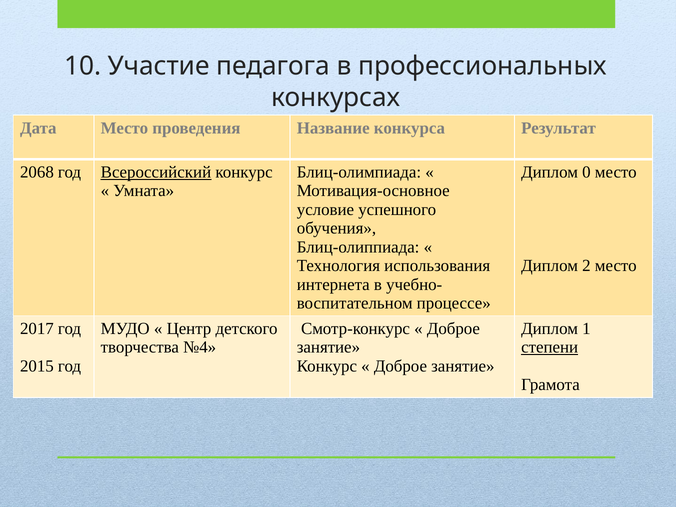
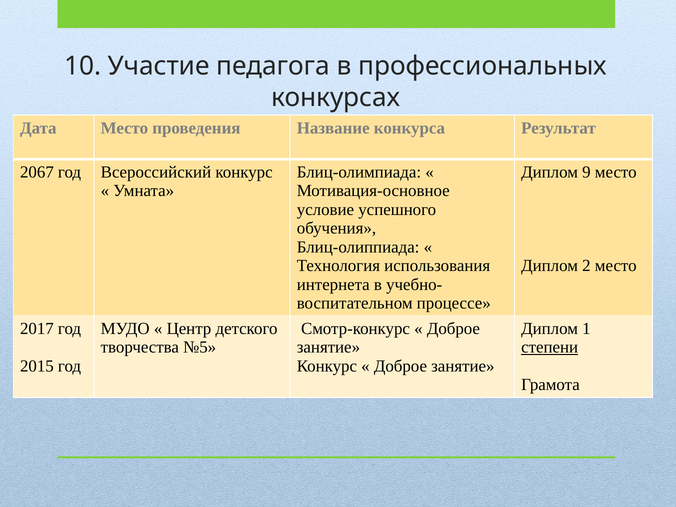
2068: 2068 -> 2067 (37, 172)
Всероссийский underline: present -> none (156, 172)
0: 0 -> 9 (586, 172)
№4: №4 -> №5 (200, 347)
